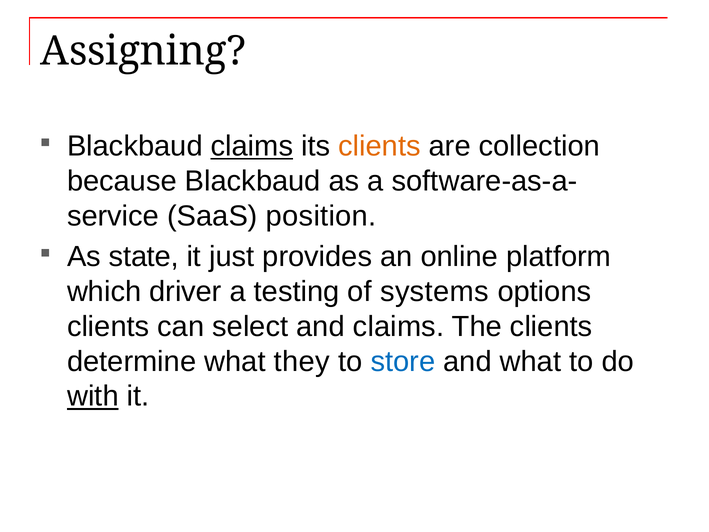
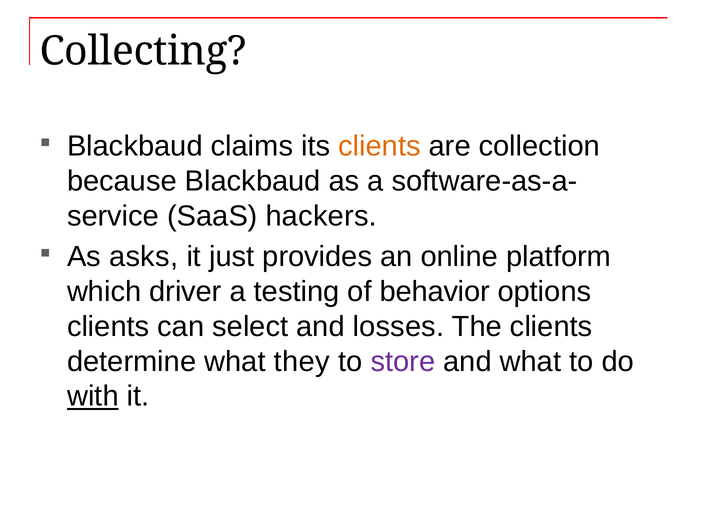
Assigning: Assigning -> Collecting (143, 51)
claims underline: present -> none (252, 146)
position: position -> hackers (321, 216)
state: state -> asks (144, 257)
systems: systems -> behavior (435, 291)
and claims: claims -> losses (399, 326)
store colour: blue -> purple (403, 361)
